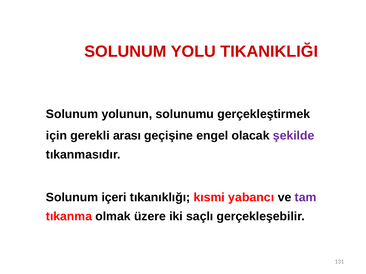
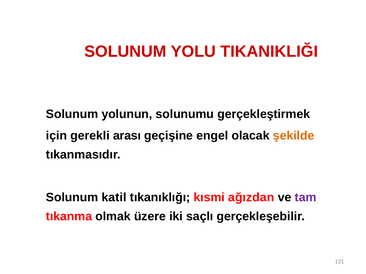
şekilde colour: purple -> orange (294, 136)
içeri: içeri -> katil (114, 198)
yabancı: yabancı -> ağızdan (251, 198)
